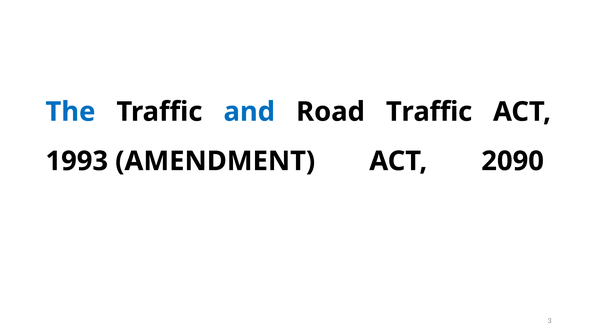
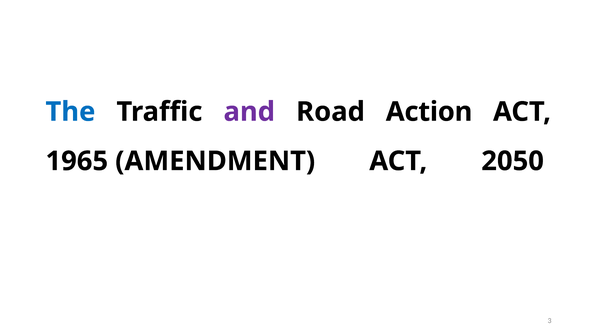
and colour: blue -> purple (249, 112)
Road Traffic: Traffic -> Action (429, 112)
1993: 1993 -> 1965 (77, 161)
2090: 2090 -> 2050 (513, 161)
